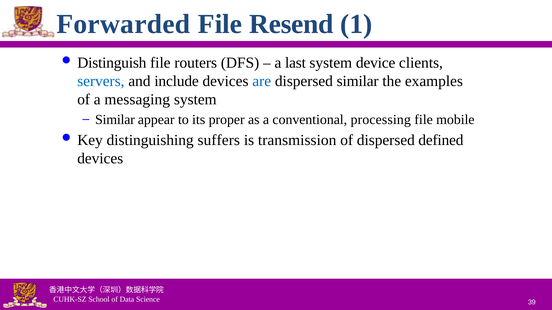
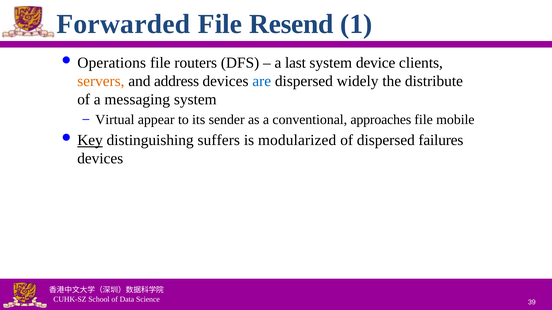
Distinguish: Distinguish -> Operations (112, 63)
servers colour: blue -> orange (101, 81)
include: include -> address (177, 81)
dispersed similar: similar -> widely (358, 81)
examples: examples -> distribute (434, 81)
Similar: Similar -> Virtual (115, 120)
proper: proper -> sender (227, 120)
processing: processing -> approaches (381, 120)
Key underline: none -> present (90, 140)
transmission: transmission -> modularized (297, 140)
defined: defined -> failures (441, 140)
